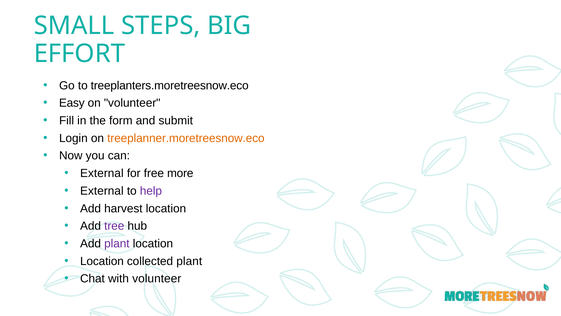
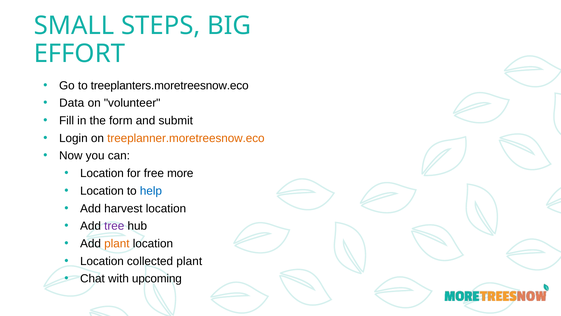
Easy: Easy -> Data (72, 103)
External: External -> Location (102, 173)
External: External -> Location (102, 191)
help colour: purple -> blue (151, 191)
plant colour: purple -> orange (117, 243)
with volunteer: volunteer -> upcoming (157, 278)
